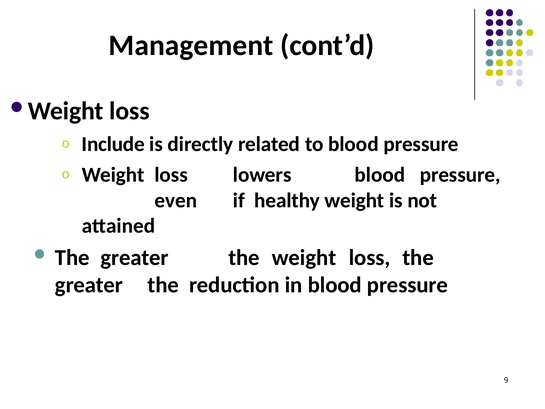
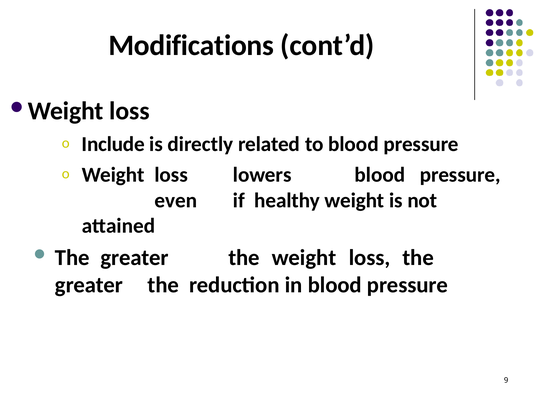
Management: Management -> Modifications (191, 45)
